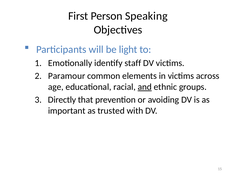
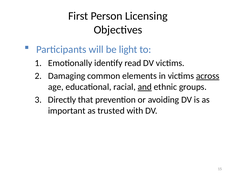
Speaking: Speaking -> Licensing (146, 16)
staff: staff -> read (133, 63)
Paramour: Paramour -> Damaging (67, 76)
across underline: none -> present (208, 76)
